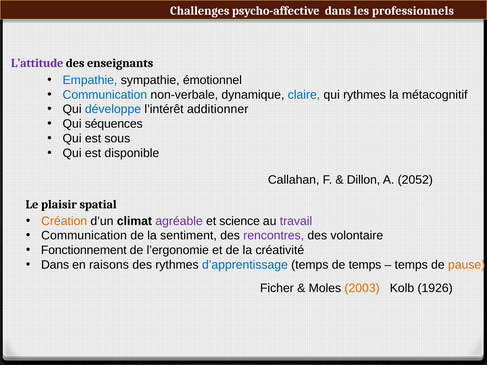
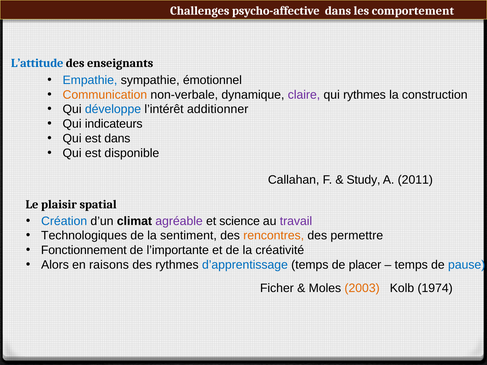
professionnels: professionnels -> comportement (413, 11)
L’attitude colour: purple -> blue (37, 63)
Communication colour: blue -> orange (105, 95)
claire colour: blue -> purple (304, 95)
métacognitif: métacognitif -> construction (435, 95)
séquences: séquences -> indicateurs (114, 124)
est sous: sous -> dans (117, 139)
Dillon: Dillon -> Study (364, 180)
2052: 2052 -> 2011 (415, 180)
Création colour: orange -> blue (64, 221)
Communication: Communication -> Technologiques (84, 236)
rencontres colour: purple -> orange (274, 236)
volontaire: volontaire -> permettre (357, 236)
l’ergonomie: l’ergonomie -> l’importante (178, 250)
Dans: Dans -> Alors (55, 265)
de temps: temps -> placer (365, 265)
pause colour: orange -> blue (467, 265)
1926: 1926 -> 1974 (435, 288)
